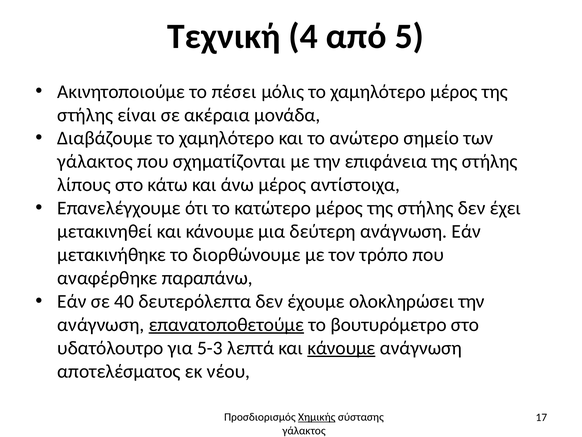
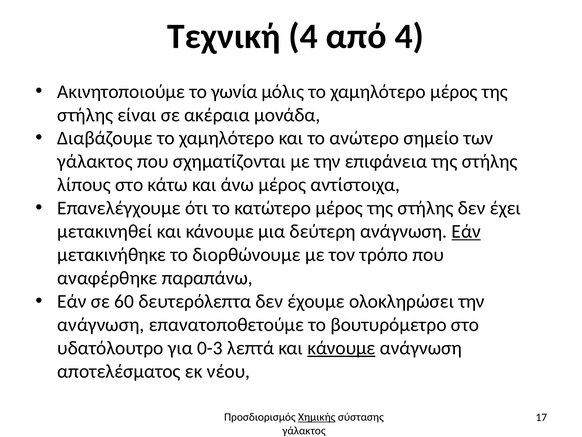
από 5: 5 -> 4 (409, 36)
πέσει: πέσει -> γωνία (234, 92)
Εάν underline: none -> present (466, 231)
40: 40 -> 60 (124, 301)
επανατοποθετούμε underline: present -> none (226, 324)
5-3: 5-3 -> 0-3 (210, 348)
